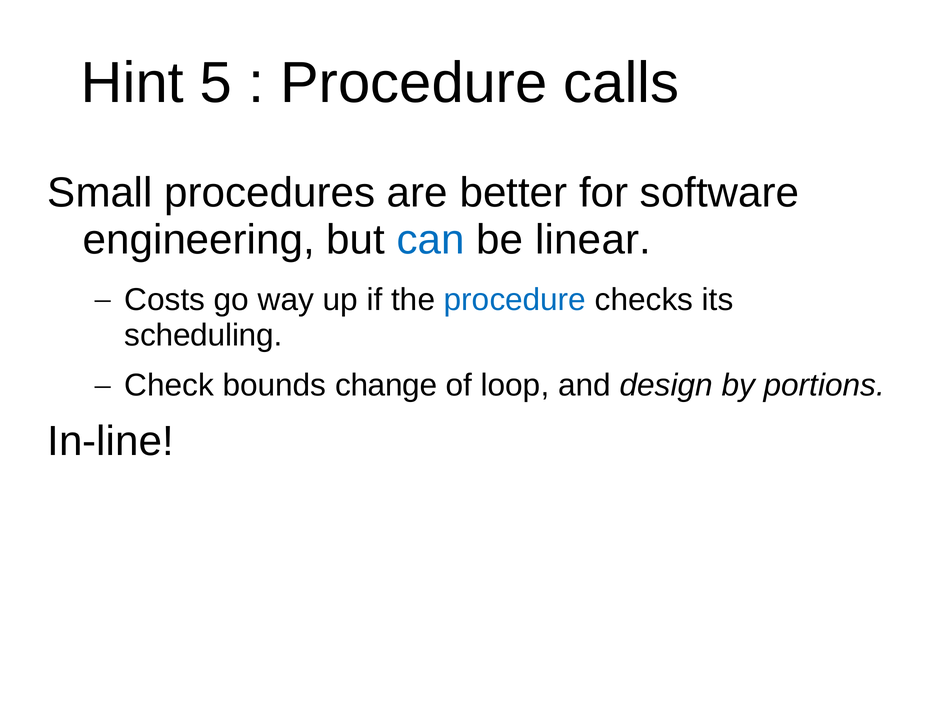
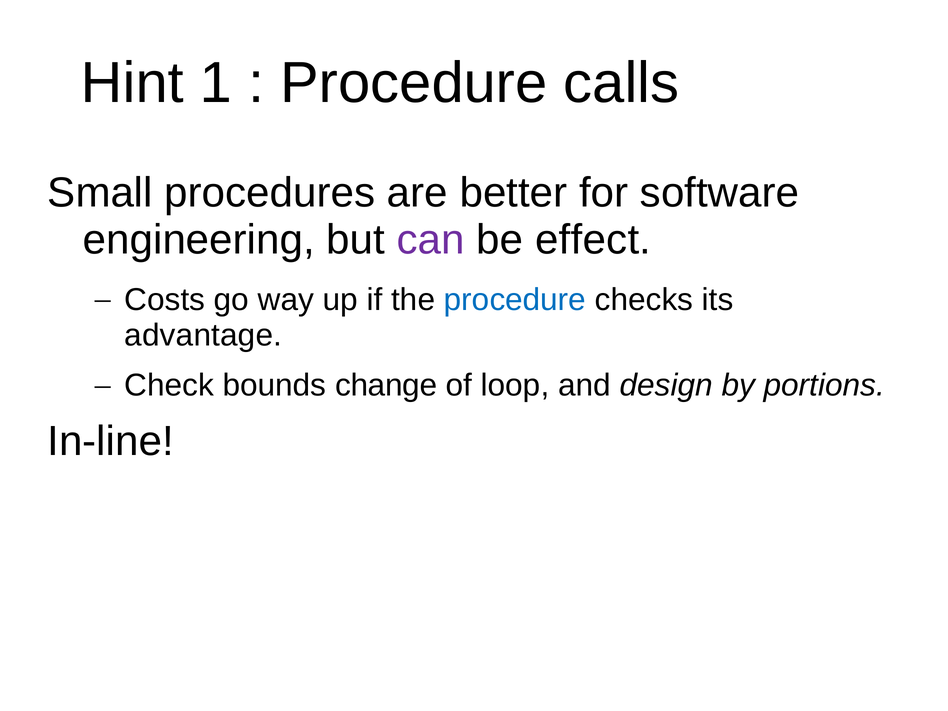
5: 5 -> 1 (216, 83)
can colour: blue -> purple (431, 240)
linear: linear -> effect (593, 240)
scheduling: scheduling -> advantage (203, 335)
